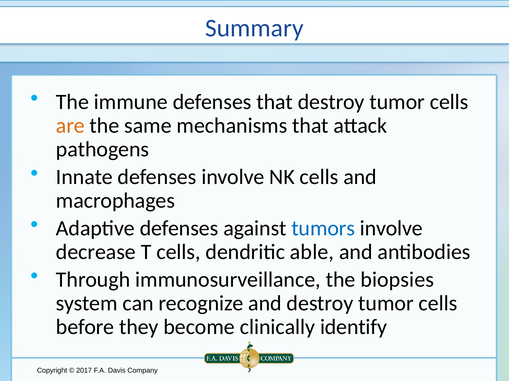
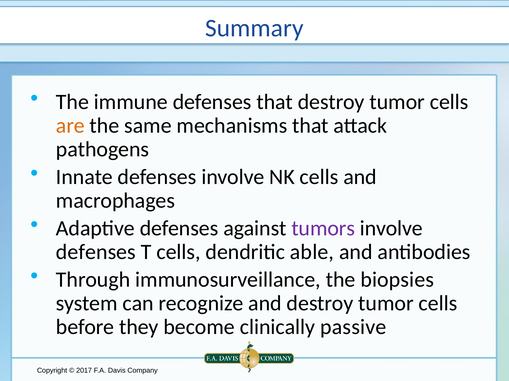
tumors colour: blue -> purple (323, 229)
decrease: decrease -> defenses (96, 252)
identify: identify -> passive (353, 327)
